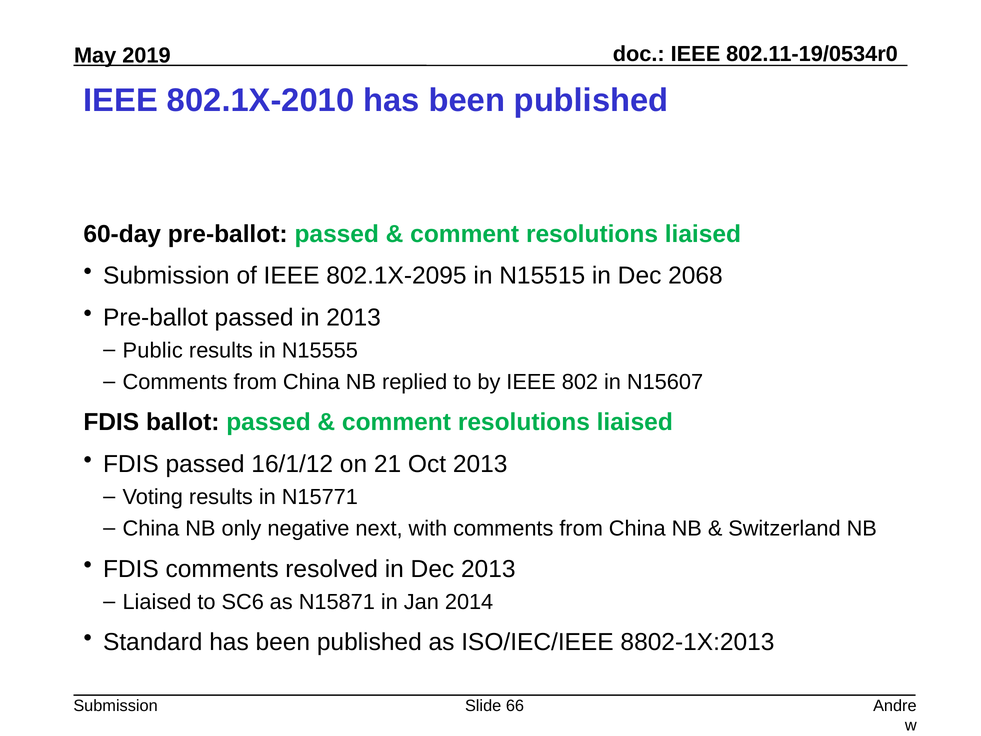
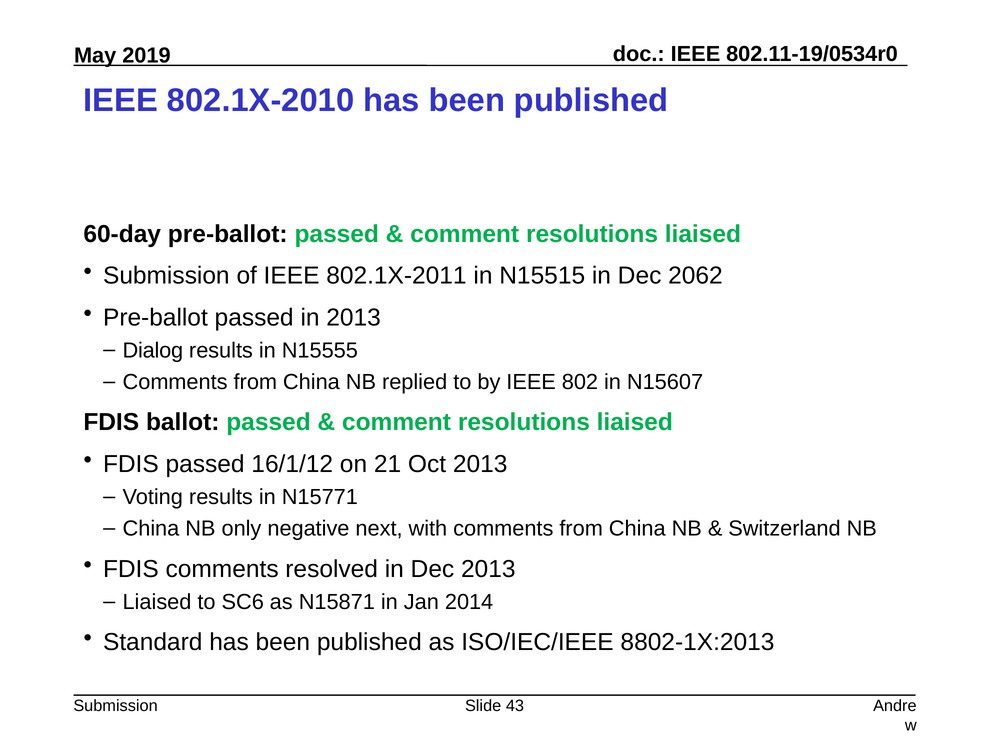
802.1X-2095: 802.1X-2095 -> 802.1X-2011 (396, 276)
2068: 2068 -> 2062 (695, 276)
Public: Public -> Dialog (153, 350)
66: 66 -> 43 (515, 706)
